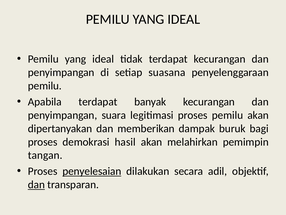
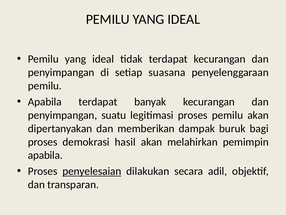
suara: suara -> suatu (114, 115)
tangan: tangan -> apabila (45, 155)
dan underline: present -> none (36, 184)
